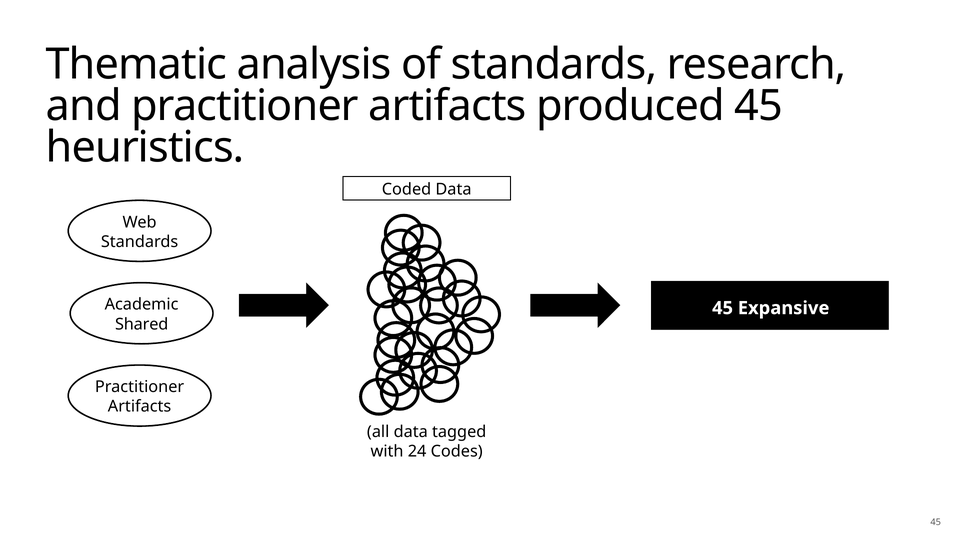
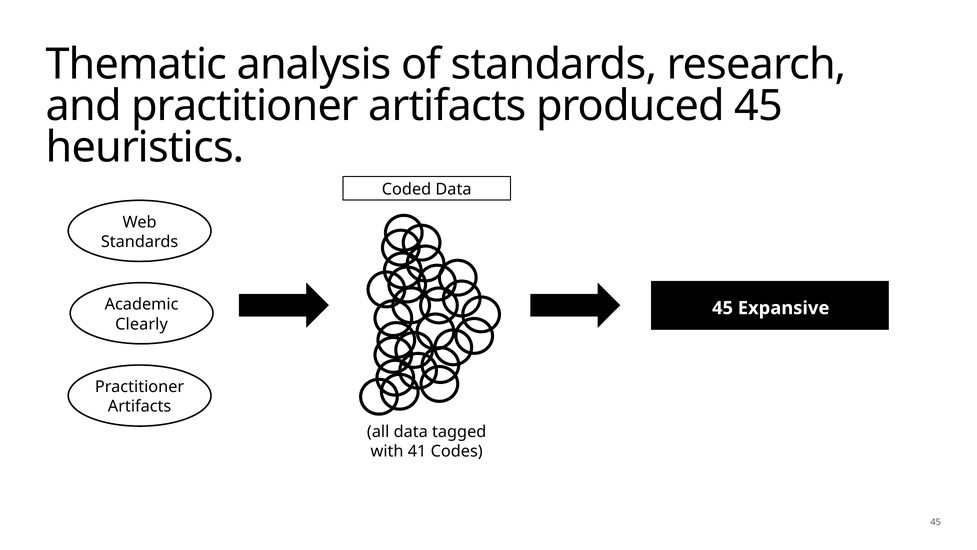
Shared: Shared -> Clearly (142, 324)
24: 24 -> 41 (417, 451)
